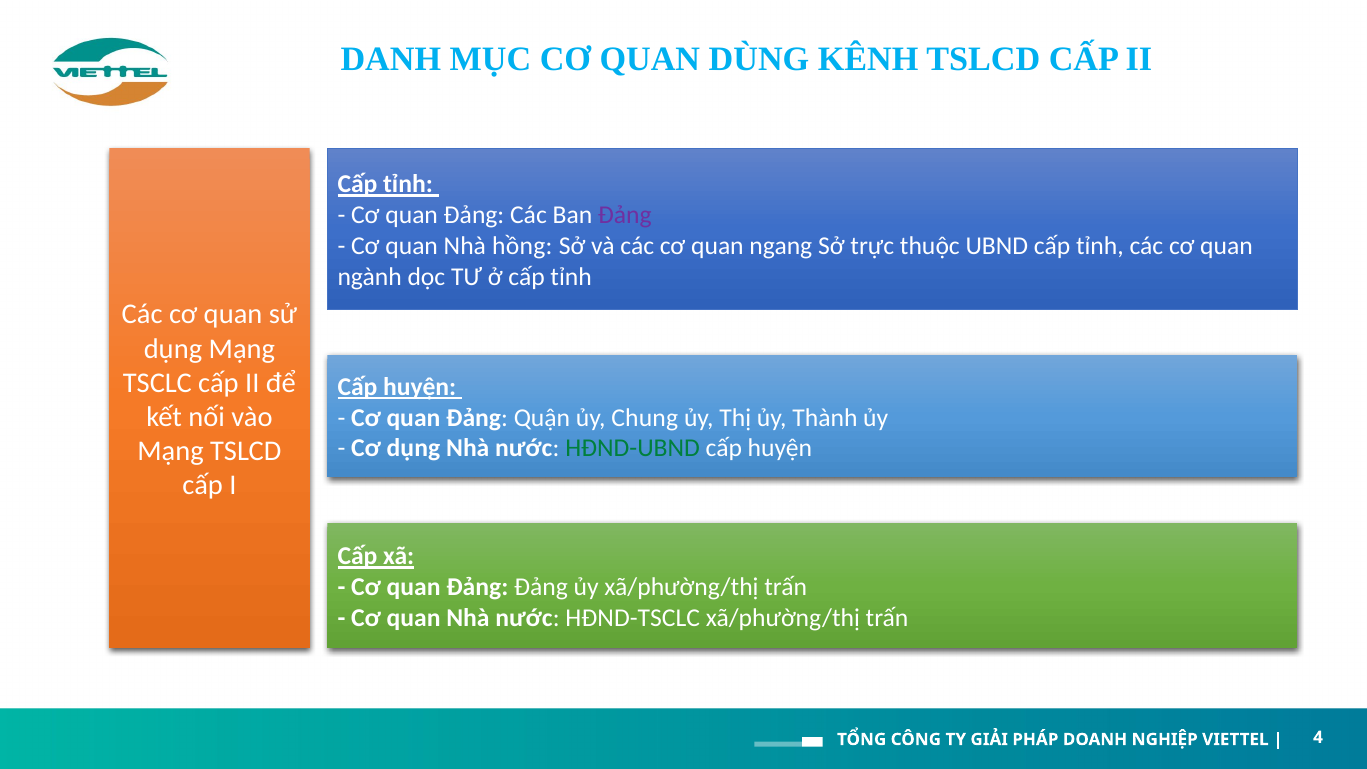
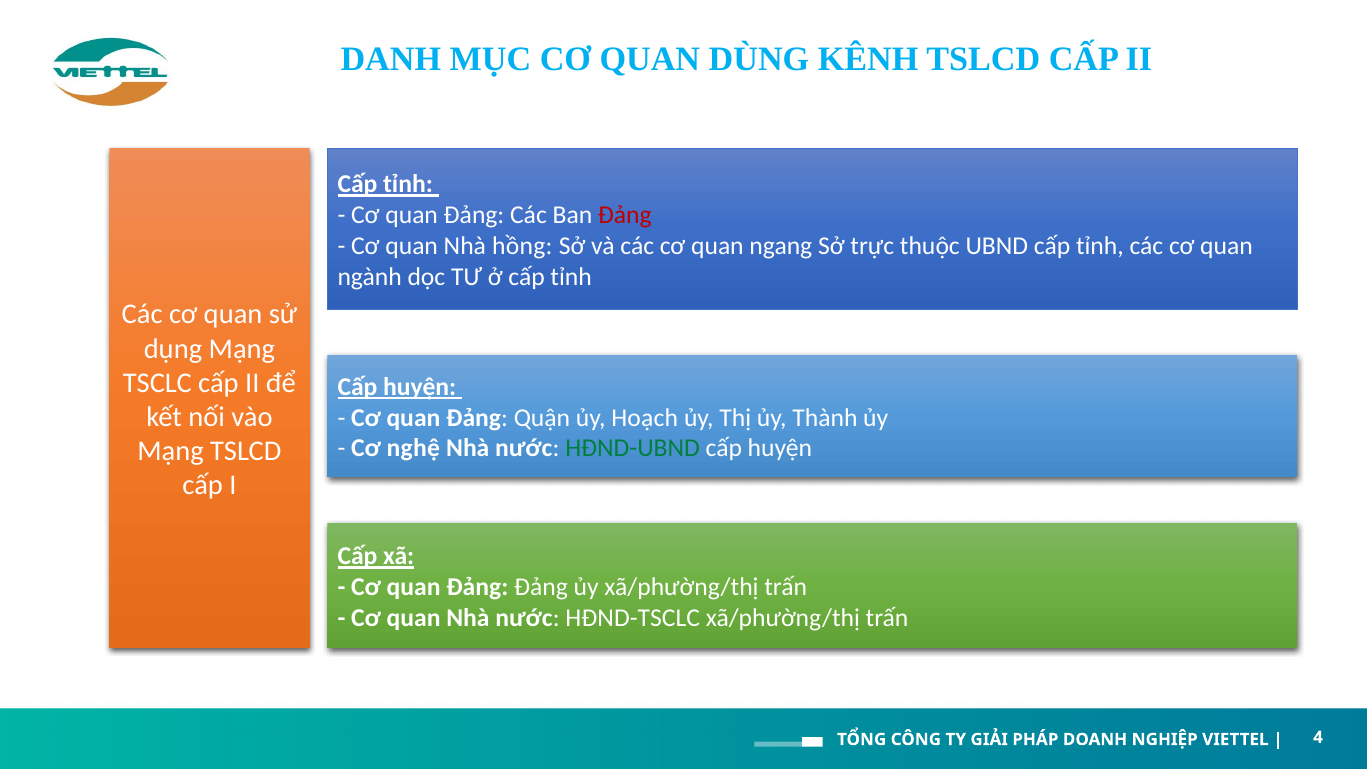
Đảng colour: purple -> red (625, 215)
Chung: Chung -> Hoạch (645, 418)
Cơ dụng: dụng -> nghệ (413, 448)
